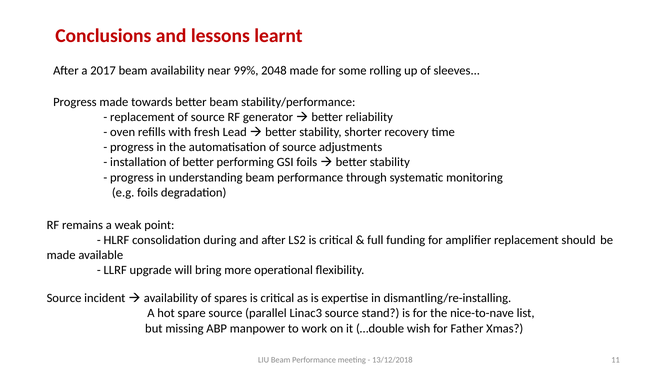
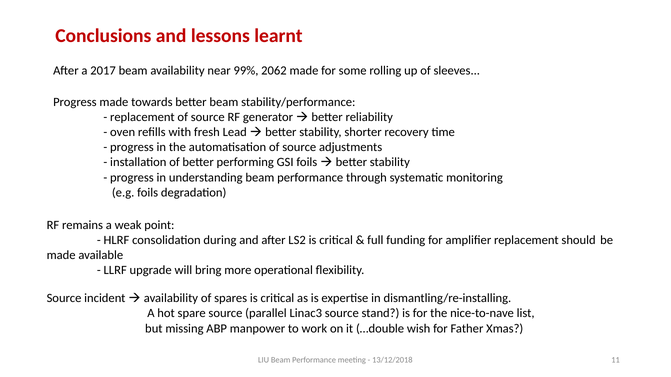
2048: 2048 -> 2062 (274, 71)
